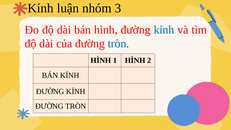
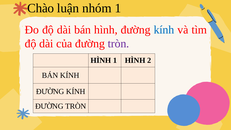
Kính: Kính -> Chào (41, 8)
nhóm 3: 3 -> 1 (118, 8)
tròn colour: blue -> purple (118, 44)
